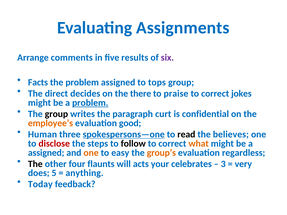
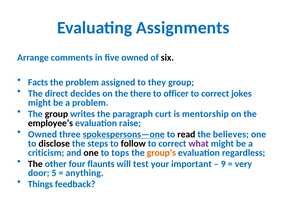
five results: results -> owned (135, 58)
six colour: purple -> black (167, 58)
tops: tops -> they (157, 82)
praise: praise -> officer (176, 94)
problem underline: present -> none (90, 103)
confidential: confidential -> mentorship (205, 114)
employee’s colour: orange -> black (50, 123)
good: good -> raise (130, 123)
Human: Human -> Owned (42, 134)
disclose colour: red -> black (54, 144)
what colour: orange -> purple (199, 144)
assigned: assigned -> criticism (46, 153)
one colour: orange -> black (91, 153)
easy: easy -> tops (120, 153)
acts: acts -> test (141, 164)
celebrates: celebrates -> important (191, 164)
3: 3 -> 9 (223, 164)
does: does -> door (39, 173)
Today: Today -> Things (40, 184)
